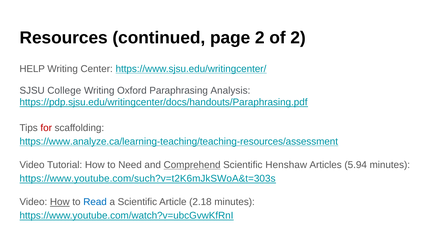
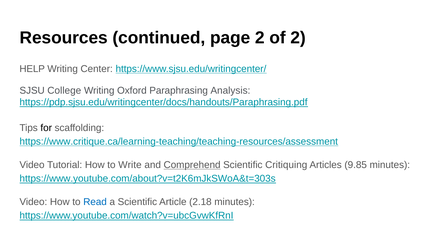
for colour: red -> black (46, 128)
https://www.analyze.ca/learning-teaching/teaching-resources/assessment: https://www.analyze.ca/learning-teaching/teaching-resources/assessment -> https://www.critique.ca/learning-teaching/teaching-resources/assessment (179, 141)
Need: Need -> Write (130, 165)
Henshaw: Henshaw -> Critiquing (286, 165)
5.94: 5.94 -> 9.85 (356, 165)
https://www.youtube.com/such?v=t2K6mJkSWoA&t=303s: https://www.youtube.com/such?v=t2K6mJkSWoA&t=303s -> https://www.youtube.com/about?v=t2K6mJkSWoA&t=303s (148, 178)
How underline: present -> none (60, 202)
